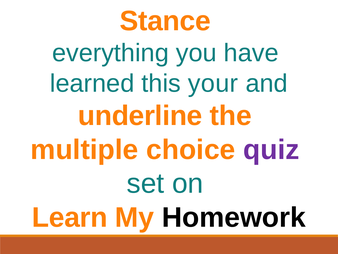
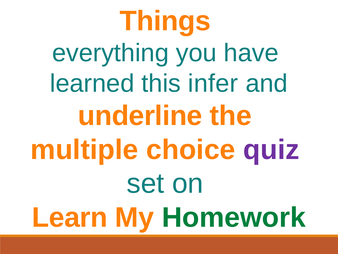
Stance: Stance -> Things (165, 21)
your: your -> infer (213, 83)
Homework colour: black -> green (234, 217)
